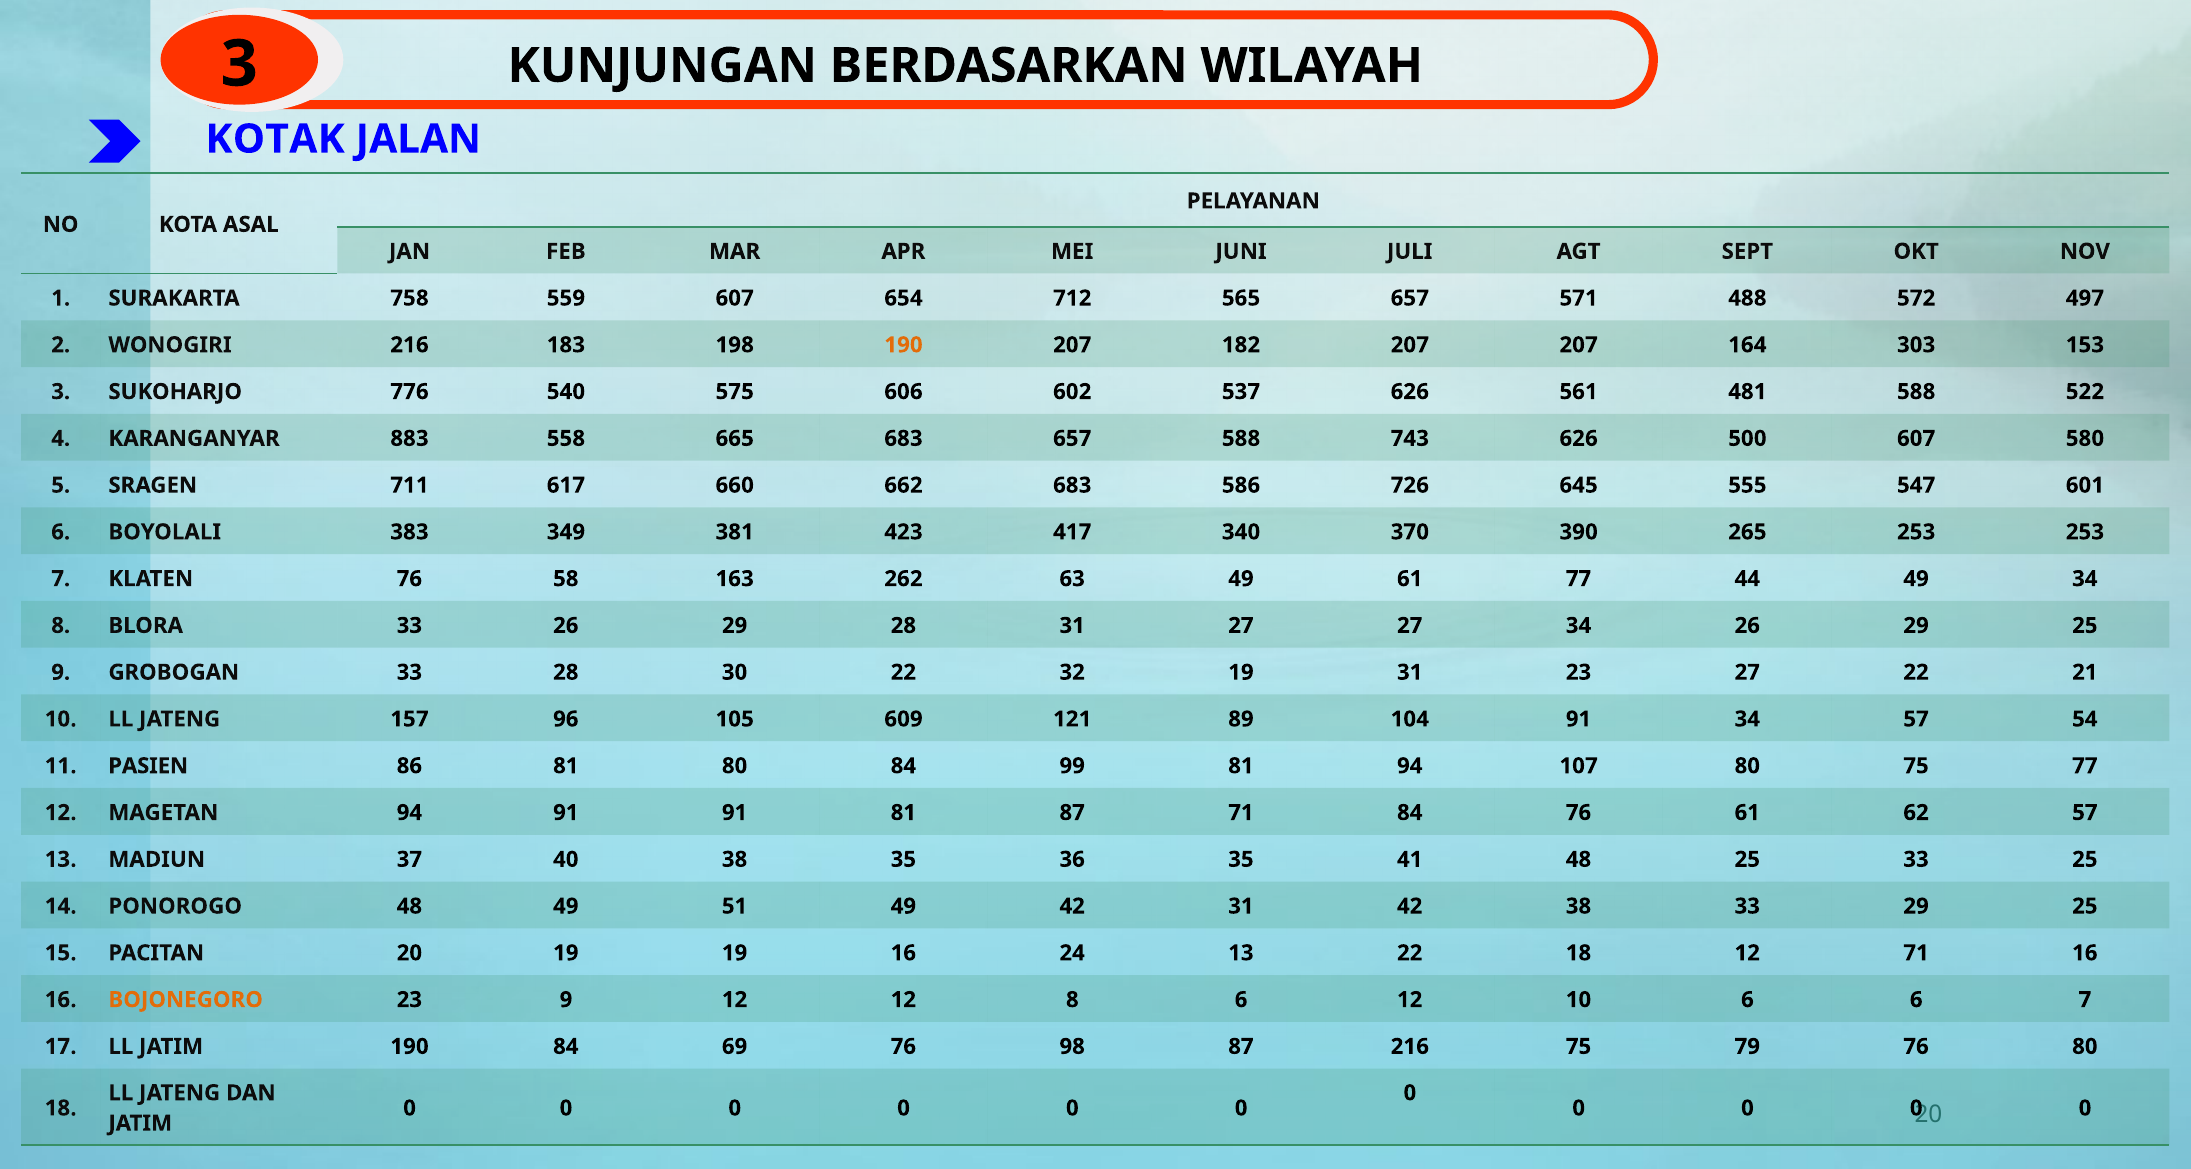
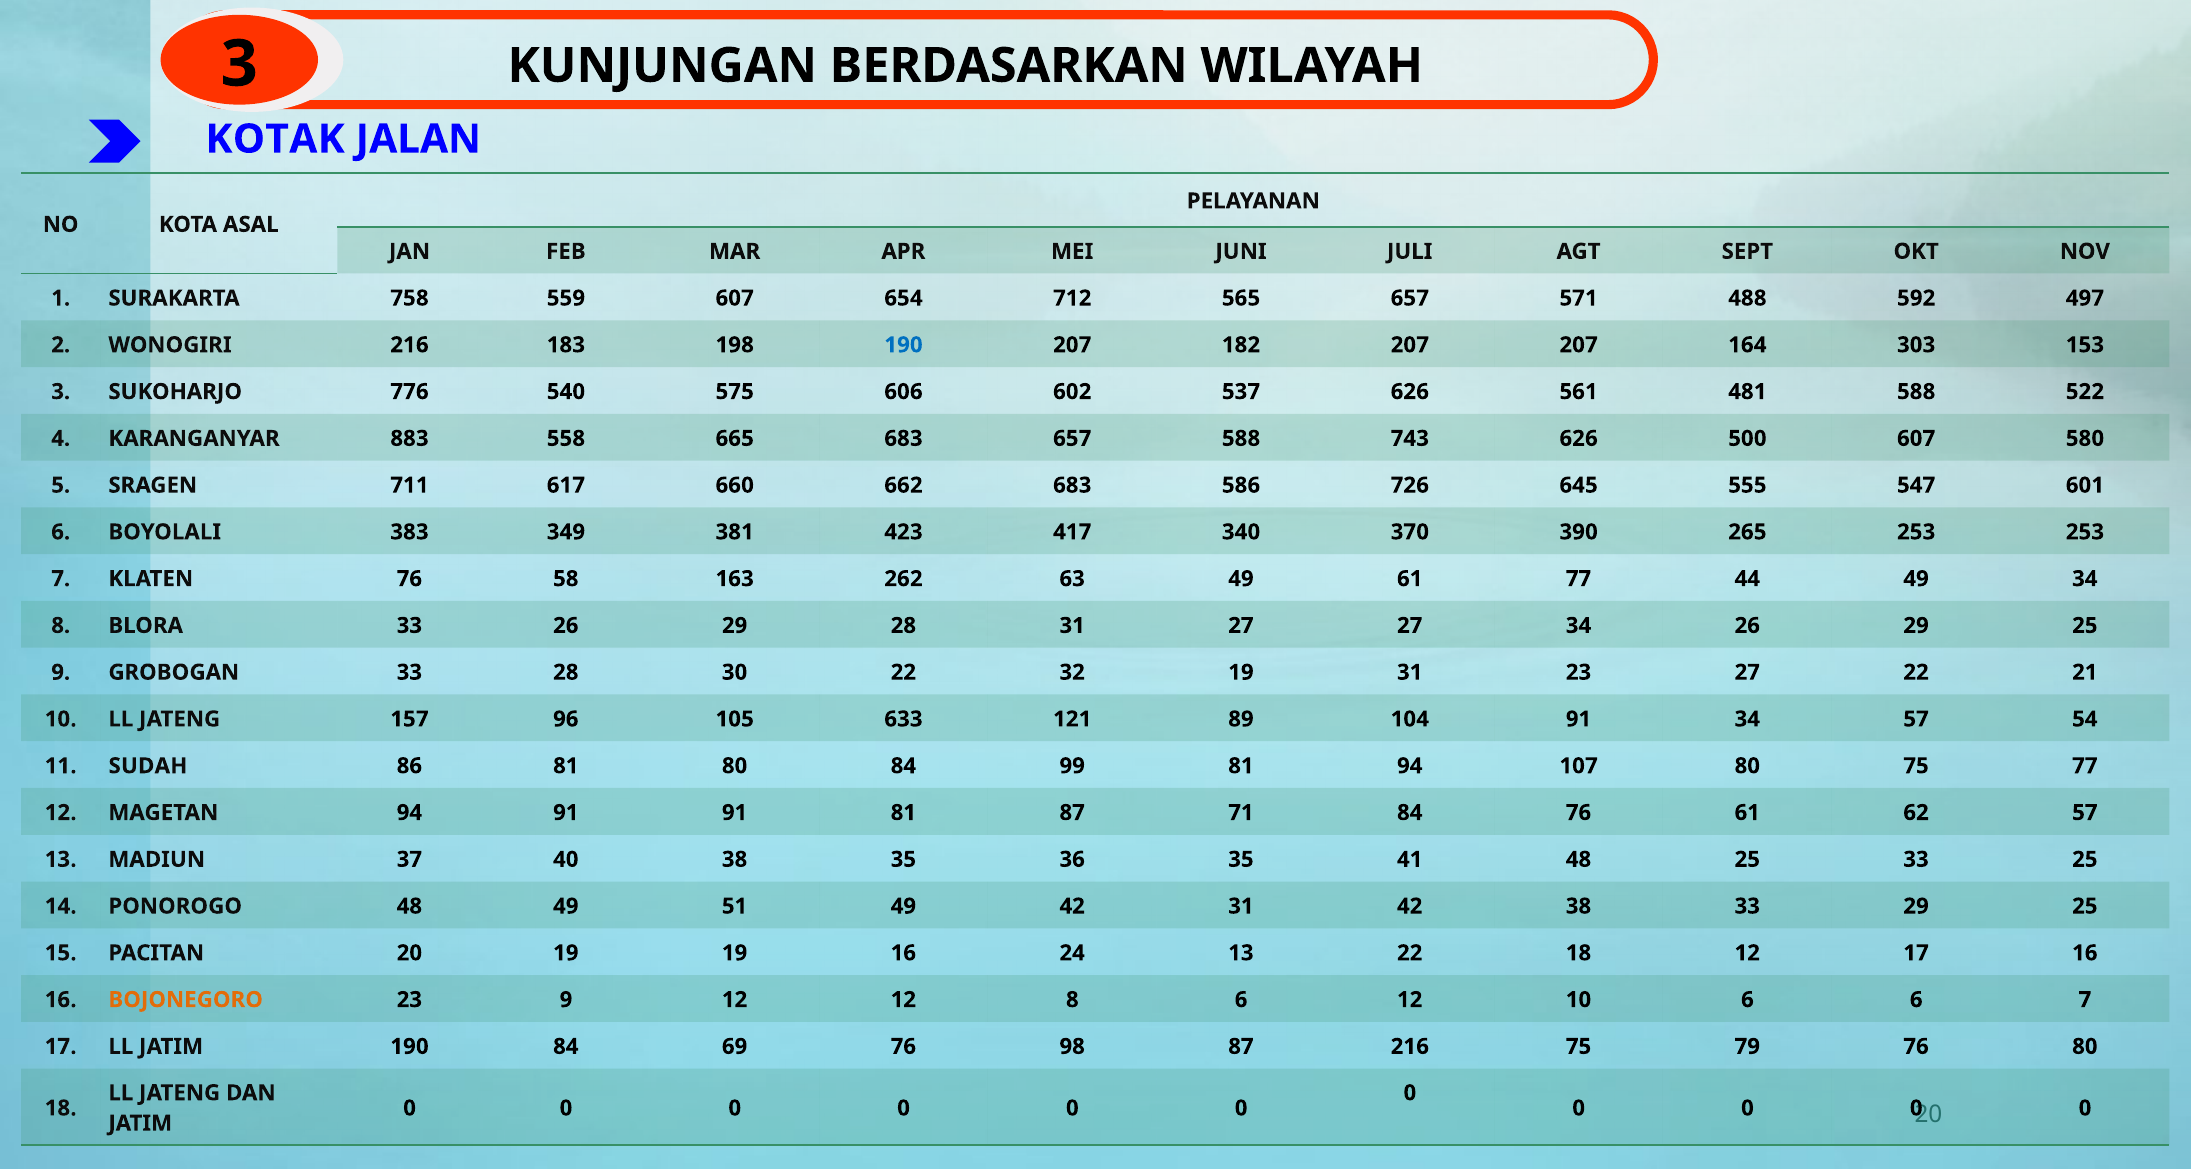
572: 572 -> 592 (1916, 298)
190 colour: orange -> blue (903, 345)
609: 609 -> 633 (903, 719)
PASIEN: PASIEN -> SUDAH (148, 766)
12 71: 71 -> 17 (1916, 953)
